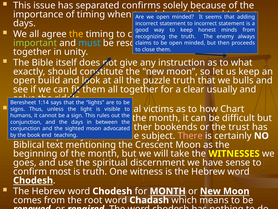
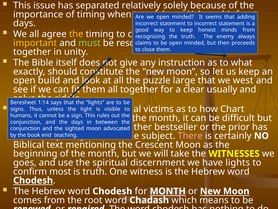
confirms: confirms -> relatively (141, 5)
important colour: light green -> yellow (35, 43)
must colour: light blue -> light green (89, 43)
puzzle truth: truth -> large (184, 80)
bulls: bulls -> west (243, 80)
bookends: bookends -> bestseller (176, 127)
trust: trust -> prior (239, 127)
have sense: sense -> lights (238, 162)
